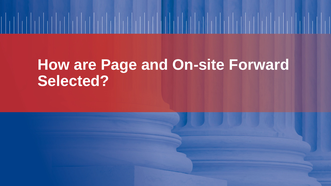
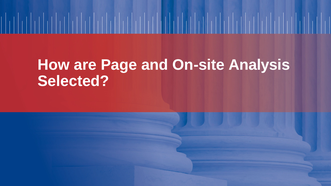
Forward: Forward -> Analysis (259, 65)
